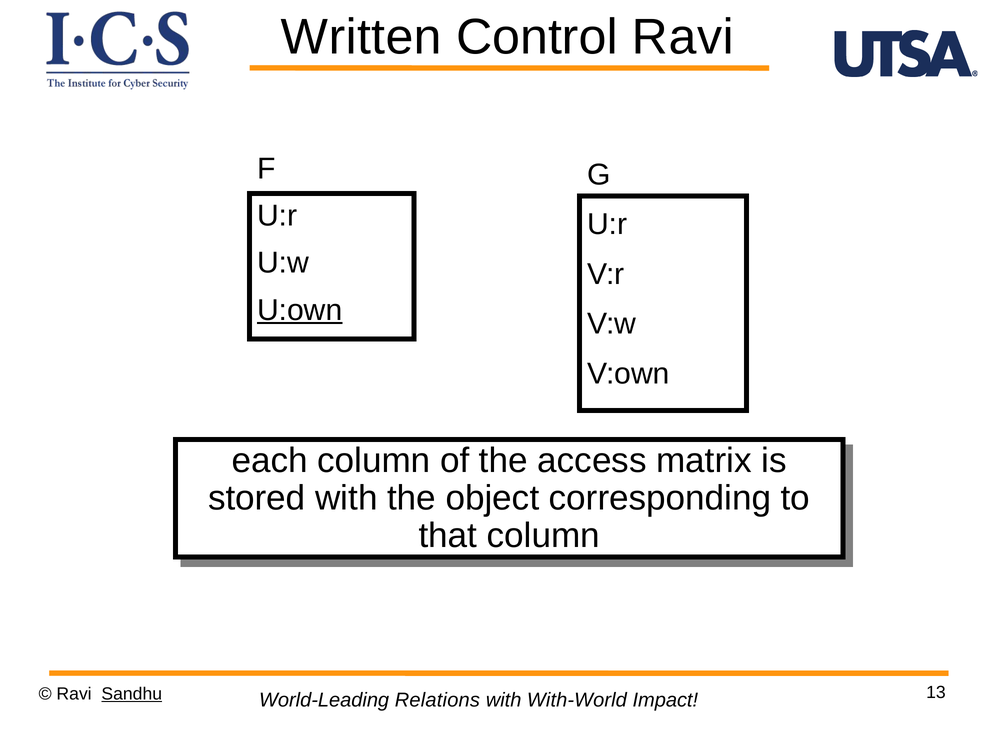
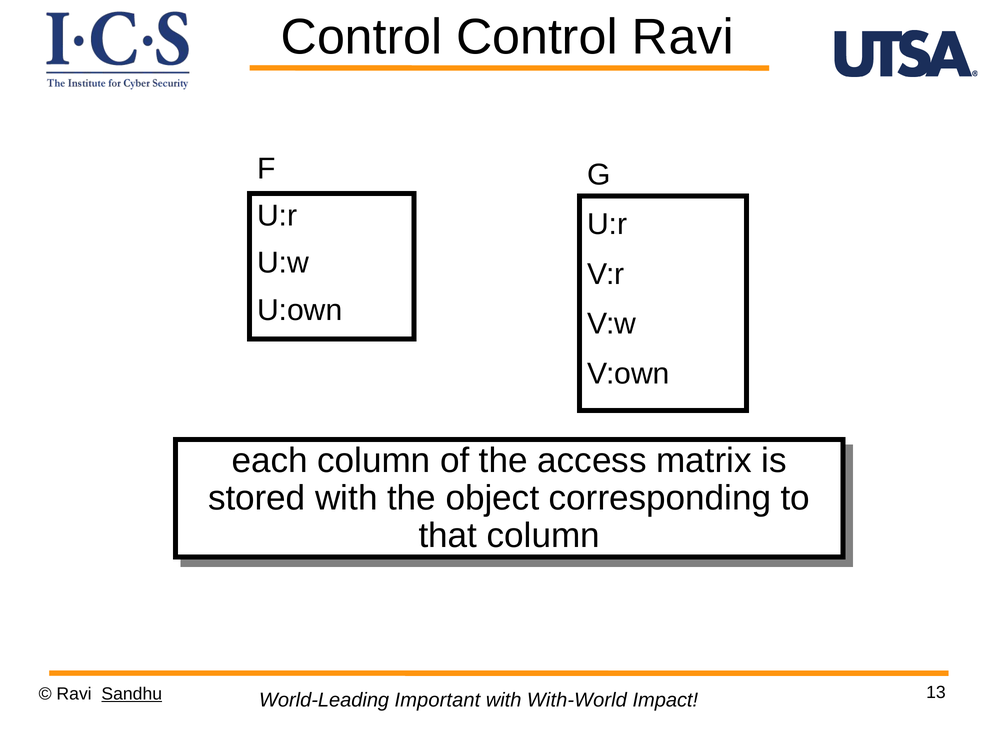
Written: Written -> Control (362, 37)
U:own underline: present -> none (300, 310)
Relations: Relations -> Important (437, 700)
